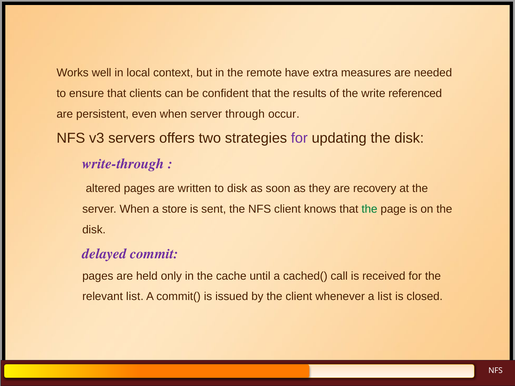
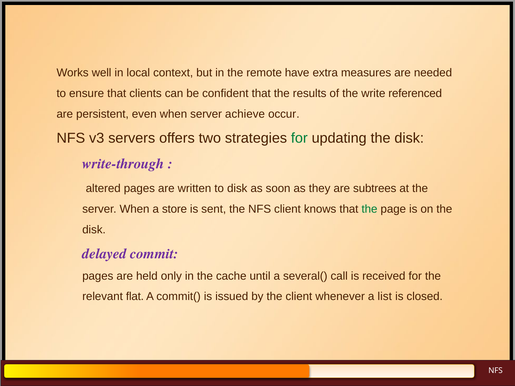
through: through -> achieve (245, 114)
for colour: purple -> green (299, 138)
recovery: recovery -> subtrees (375, 188)
cached(: cached( -> several( (305, 276)
relevant list: list -> flat (135, 297)
